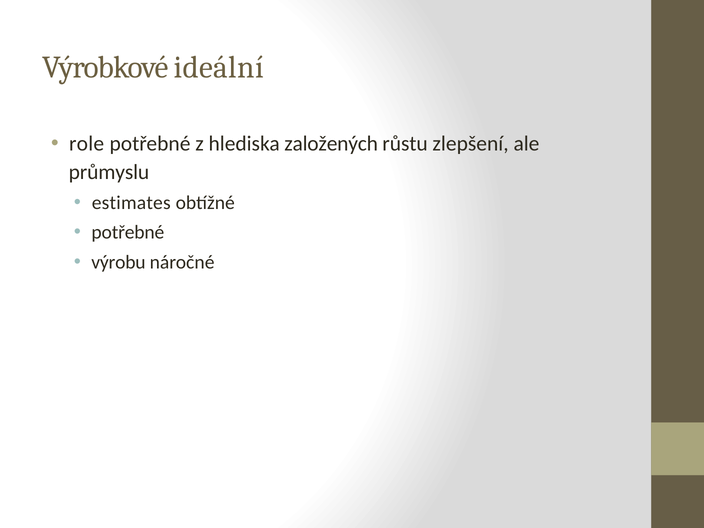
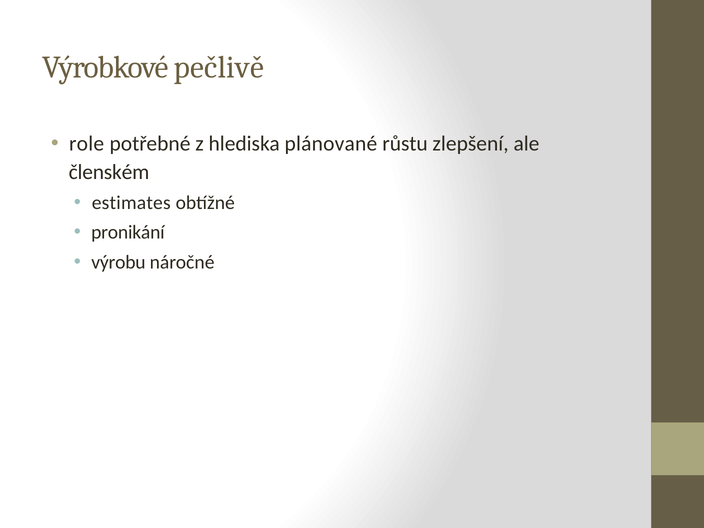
ideální: ideální -> pečlivě (219, 67)
založených: založených -> plánované (331, 144)
průmyslu: průmyslu -> členském (109, 172)
potřebné: potřebné -> pronikání (128, 233)
